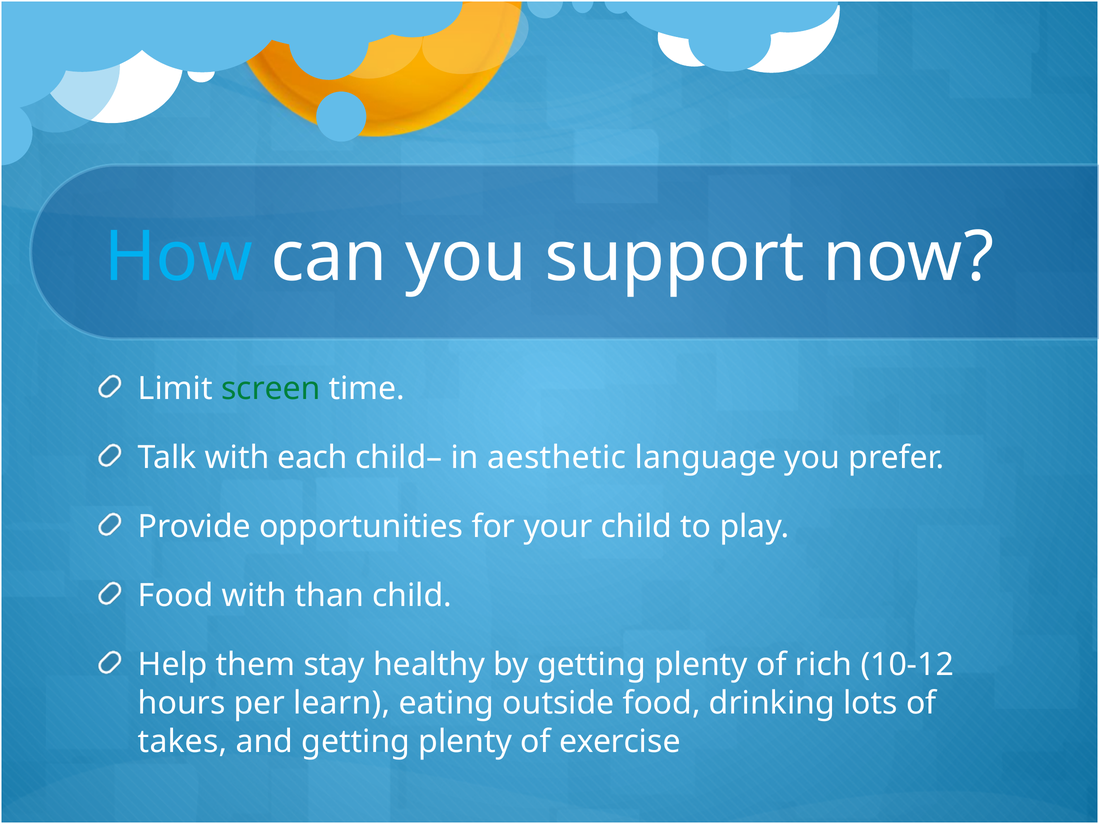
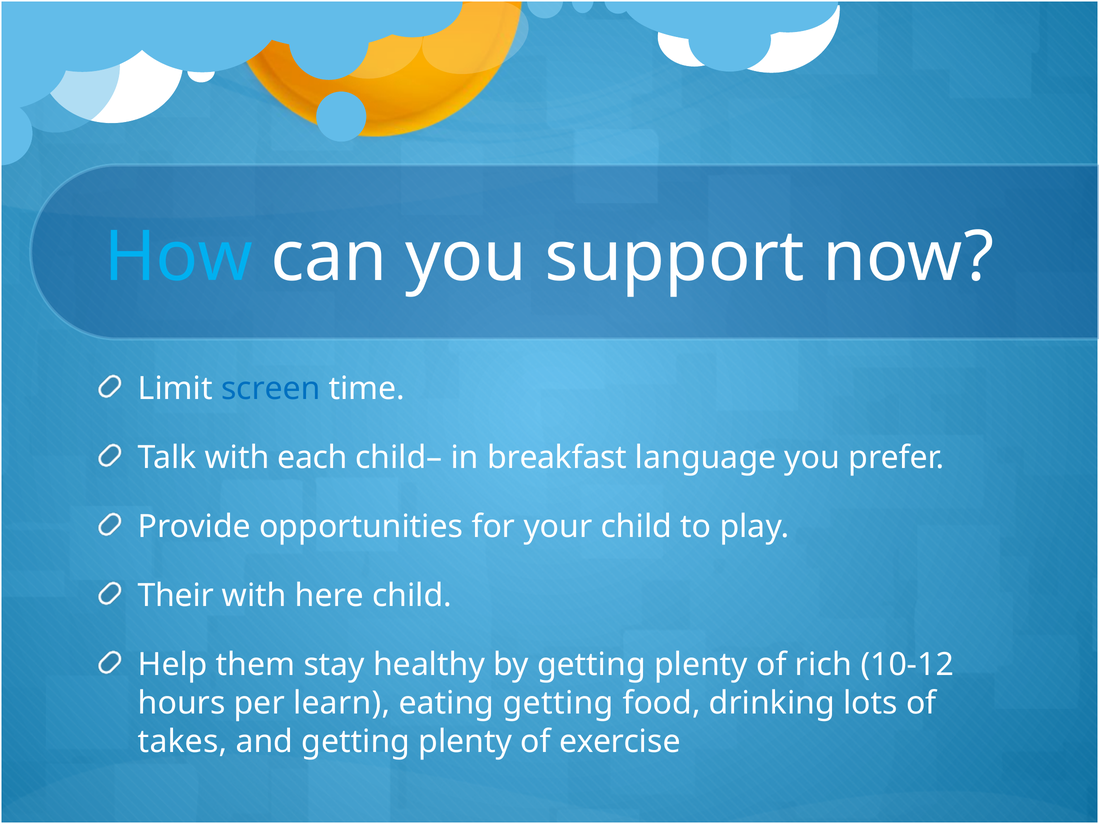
screen colour: green -> blue (271, 389)
aesthetic: aesthetic -> breakfast (557, 458)
Food: Food -> Their (176, 596)
than: than -> here (329, 596)
eating outside: outside -> getting (558, 704)
